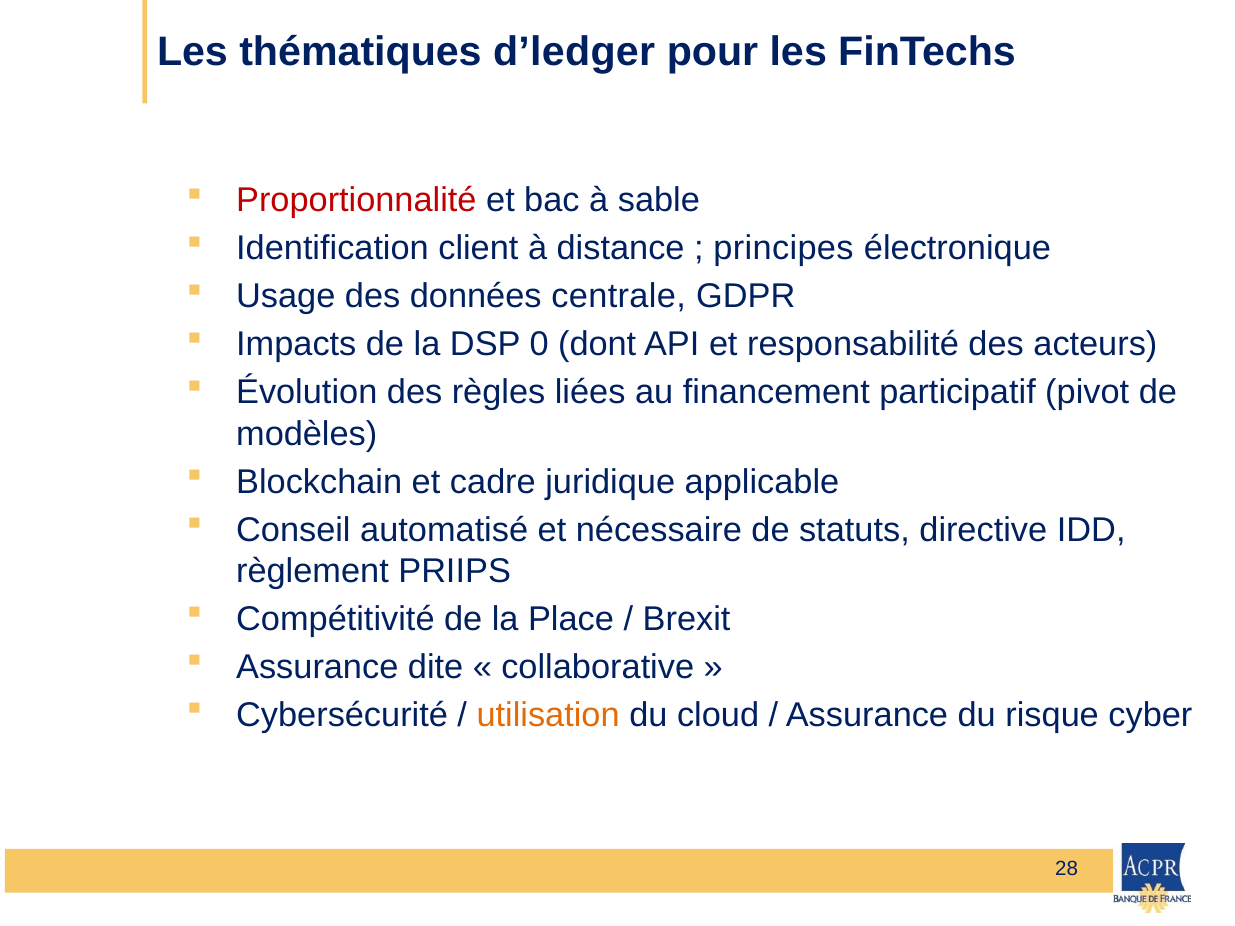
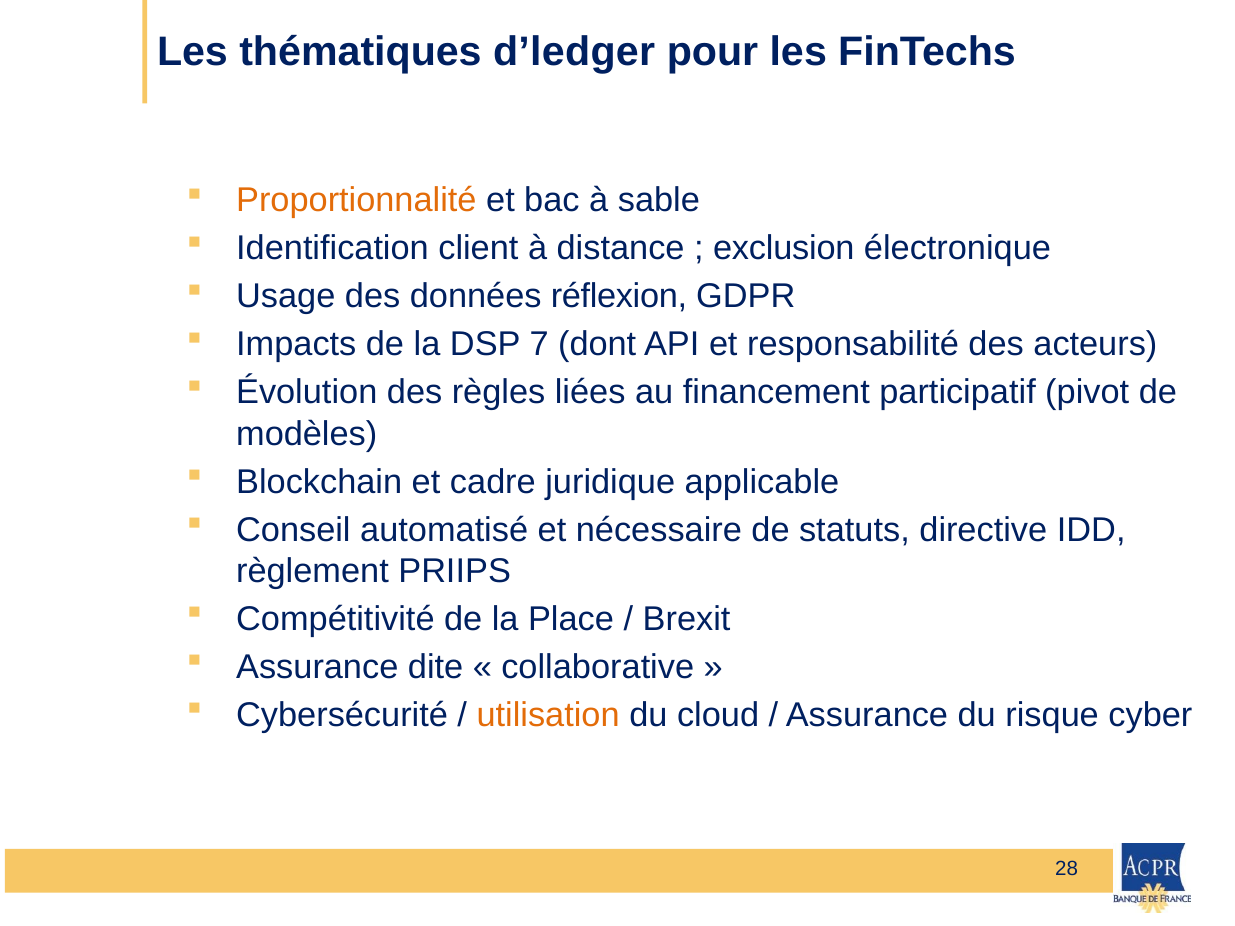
Proportionnalité colour: red -> orange (356, 201)
principes: principes -> exclusion (784, 249)
centrale: centrale -> réflexion (619, 297)
0: 0 -> 7 (539, 345)
